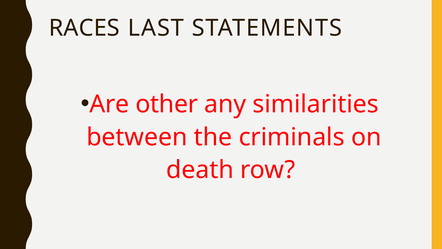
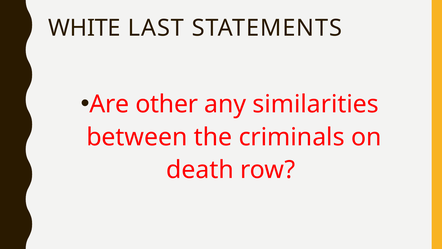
RACES: RACES -> WHITE (84, 28)
